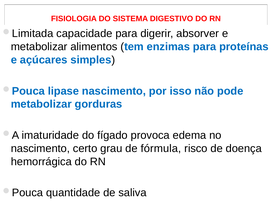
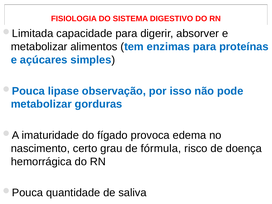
lipase nascimento: nascimento -> observação (114, 91)
